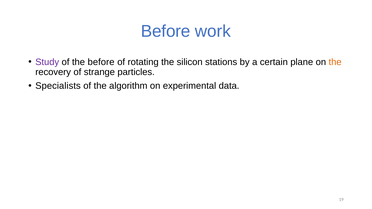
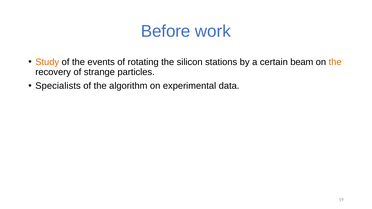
Study colour: purple -> orange (47, 62)
the before: before -> events (101, 62)
plane: plane -> beam (302, 62)
